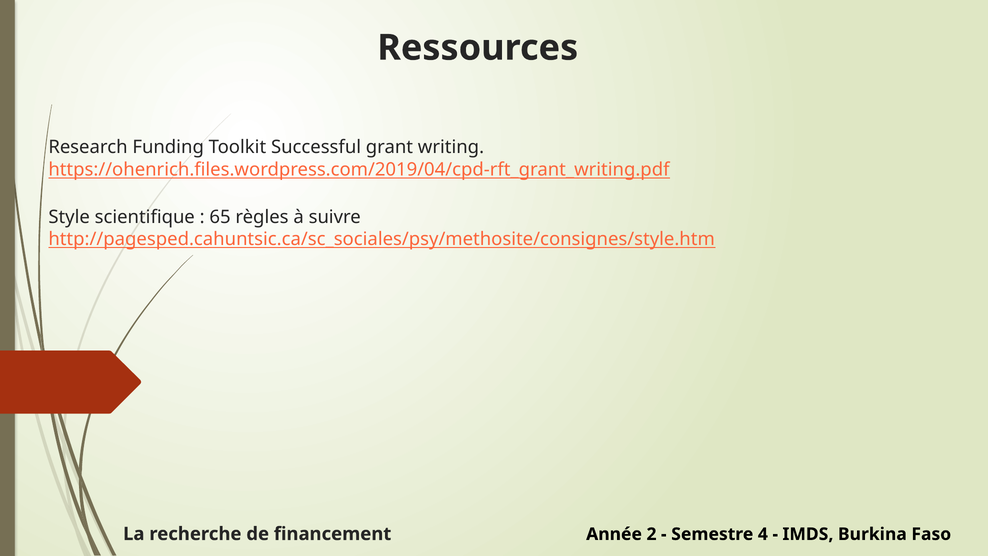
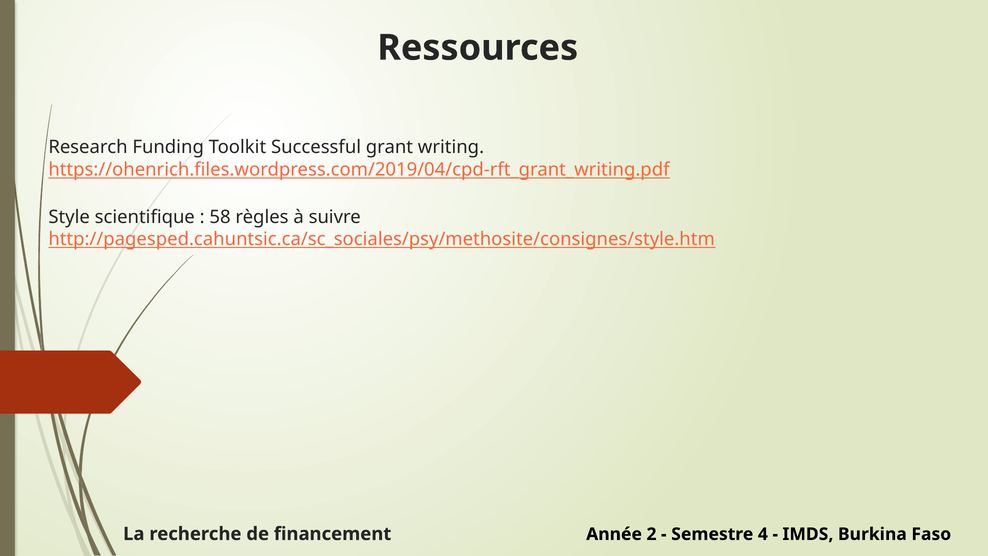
65: 65 -> 58 (220, 217)
